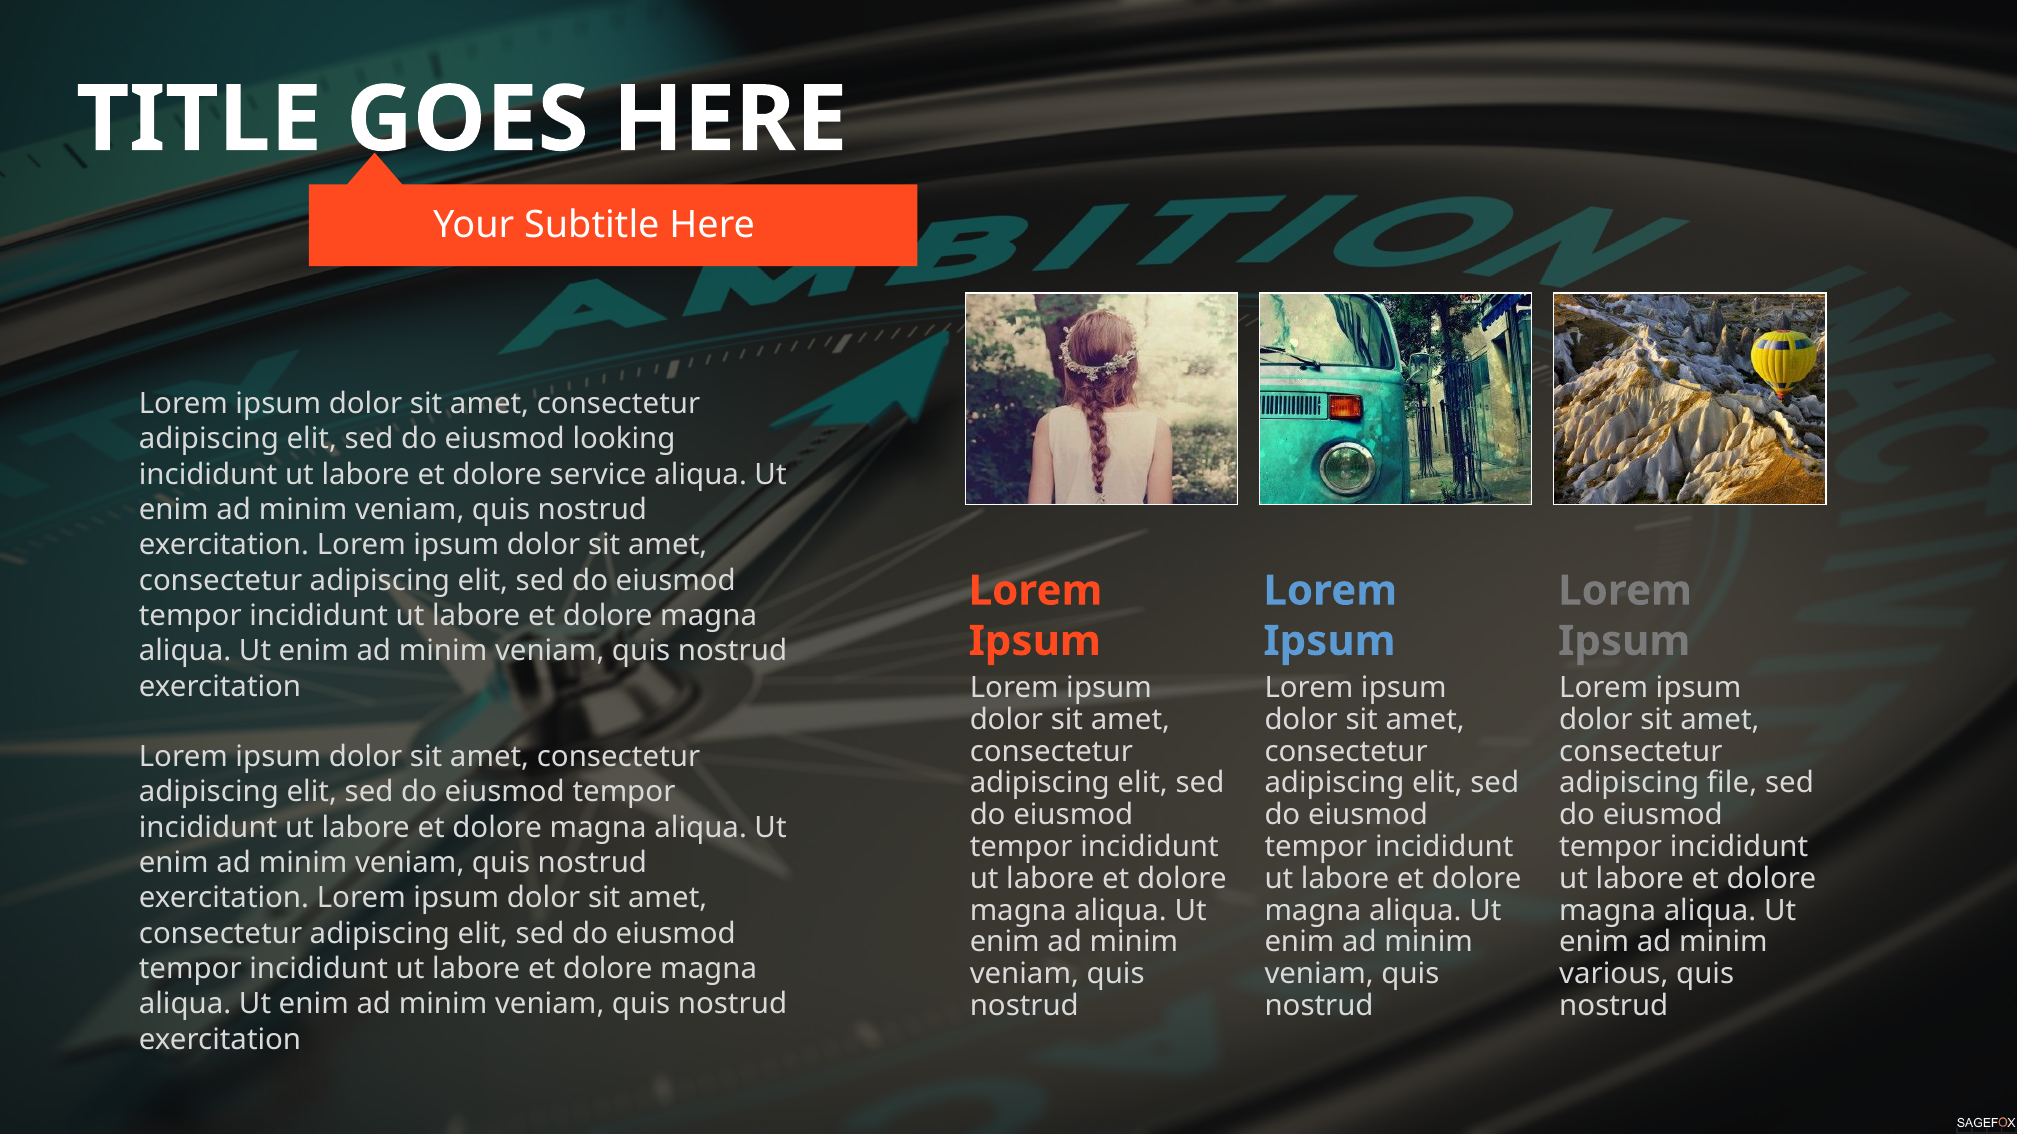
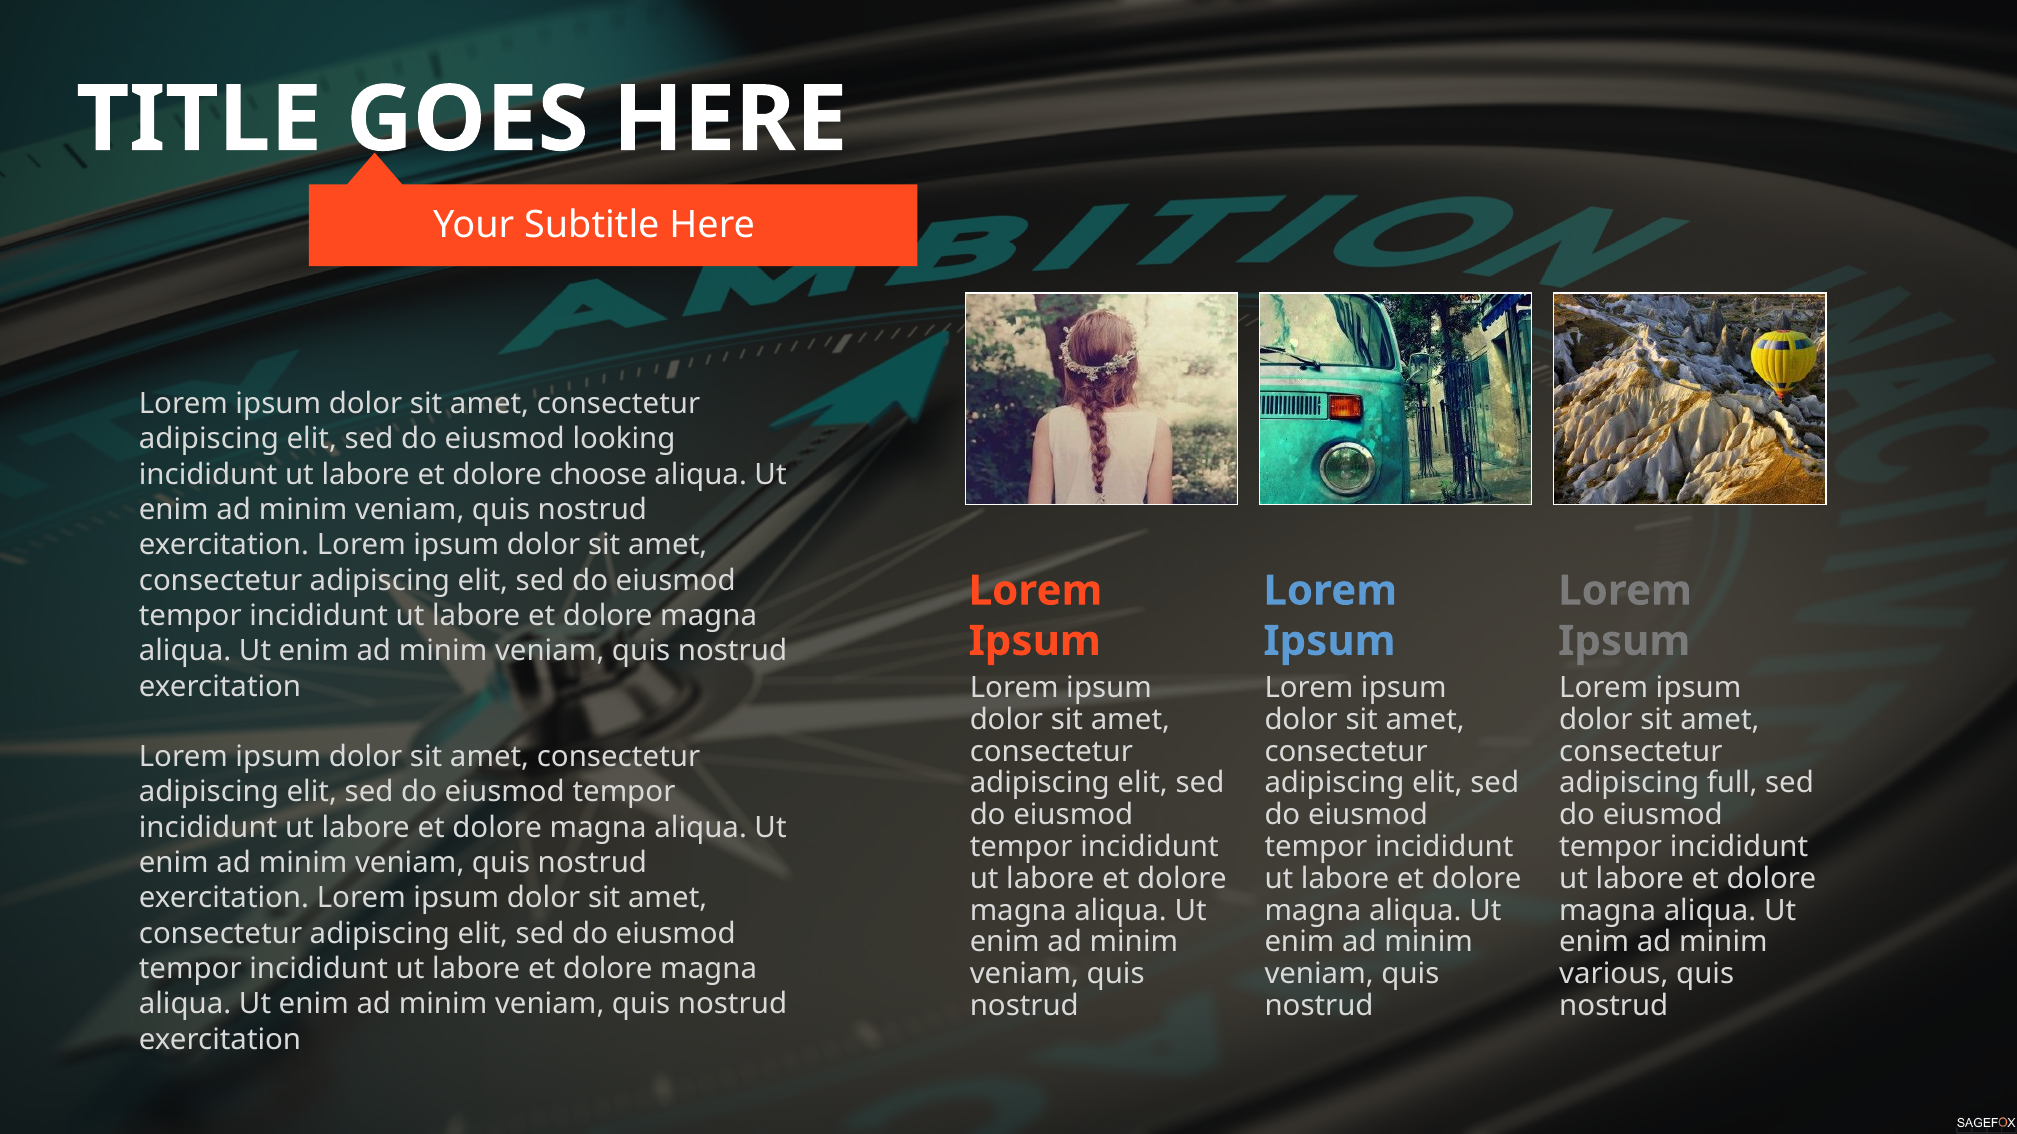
service: service -> choose (598, 475)
file: file -> full (1732, 784)
